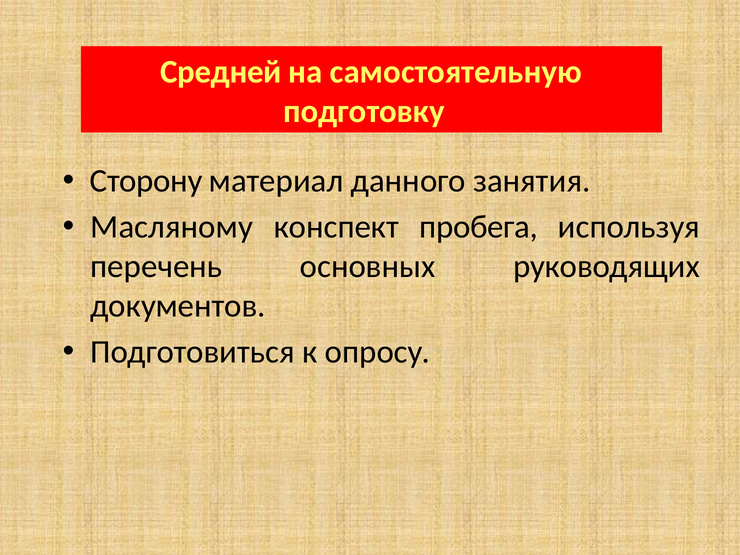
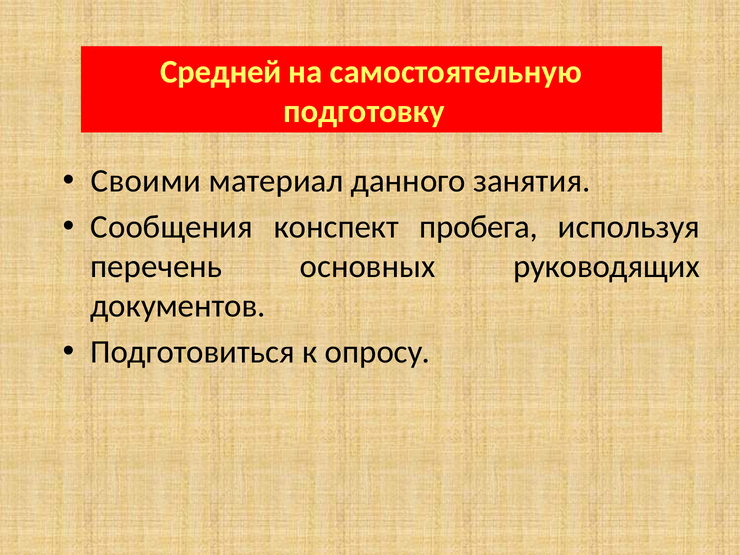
Сторону: Сторону -> Своими (146, 181)
Масляному: Масляному -> Сообщения (172, 227)
